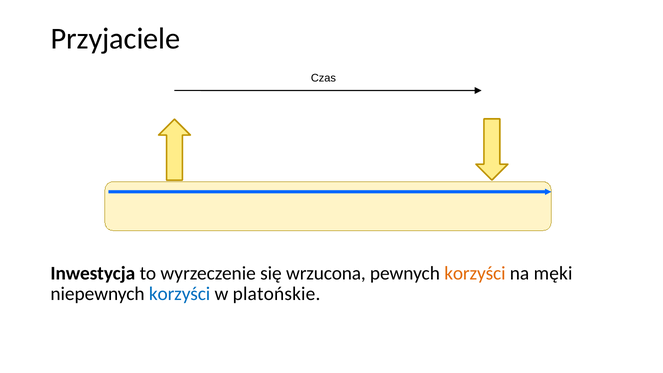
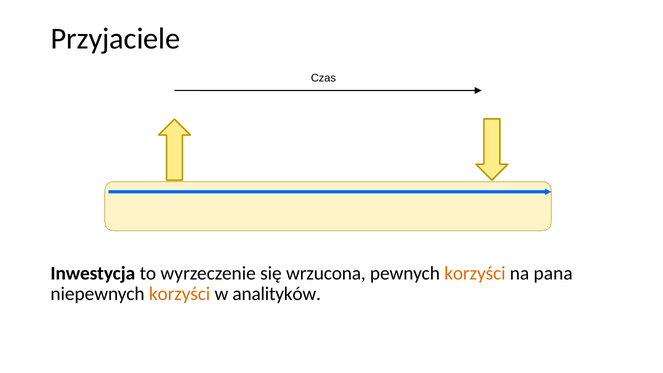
męki: męki -> pana (553, 273)
korzyści colour: blue -> orange (180, 294)
platońskie: platońskie -> analityków (277, 294)
